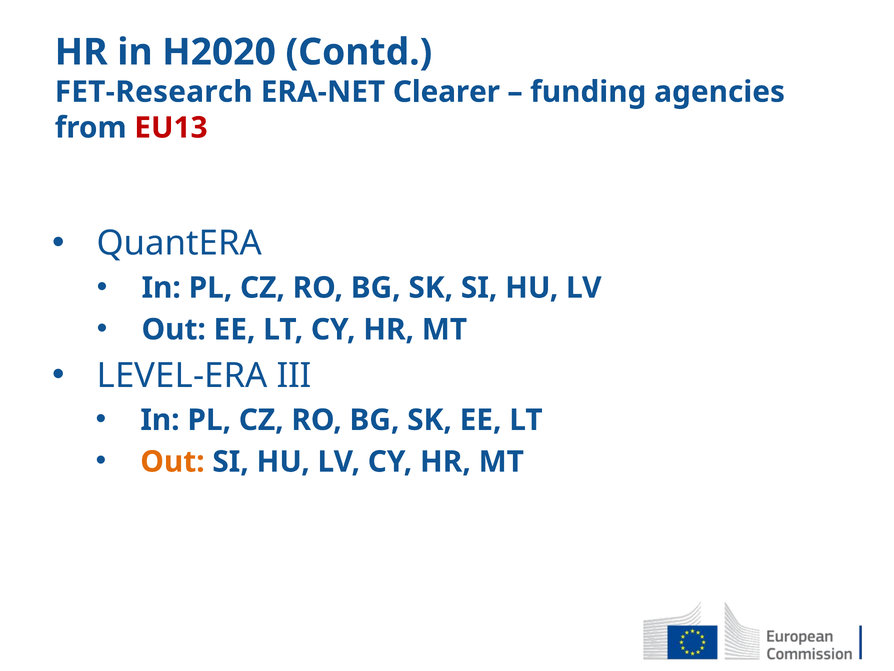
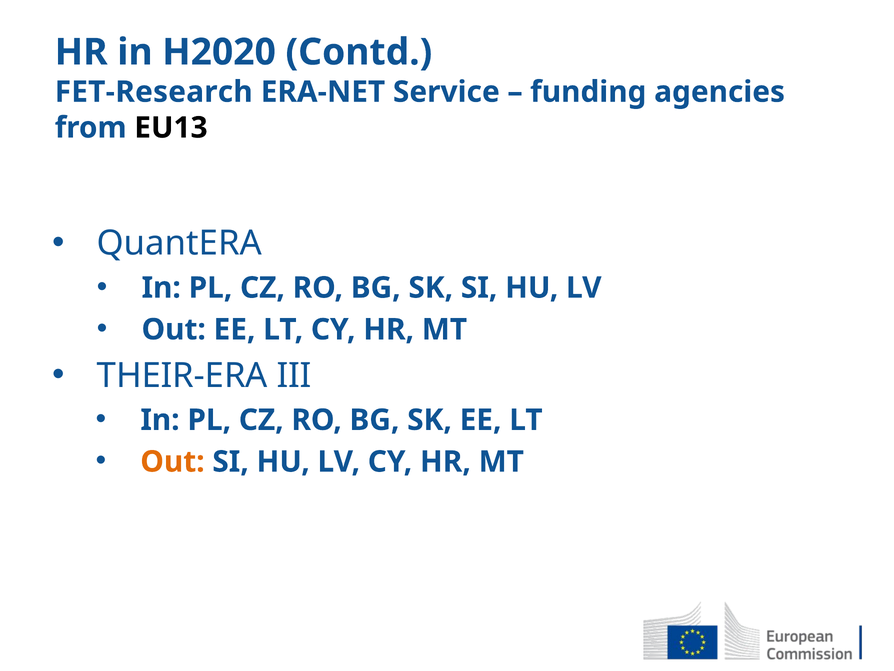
Clearer: Clearer -> Service (446, 92)
EU13 colour: red -> black (171, 128)
LEVEL-ERA: LEVEL-ERA -> THEIR-ERA (182, 375)
